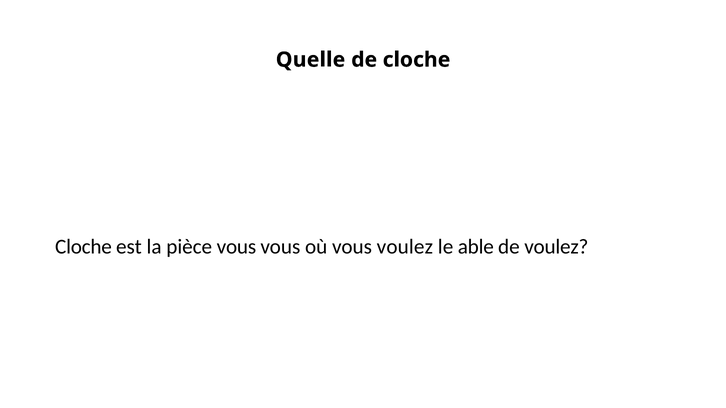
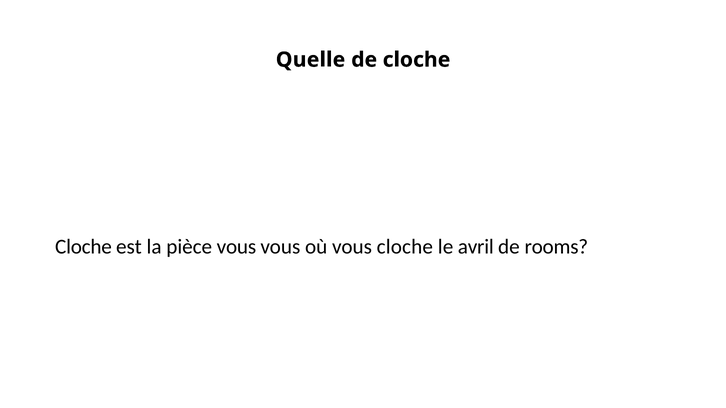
vous voulez: voulez -> cloche (405, 247)
able: able -> avril (476, 247)
de voulez: voulez -> rooms (556, 247)
